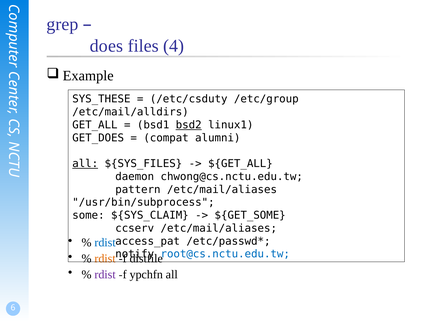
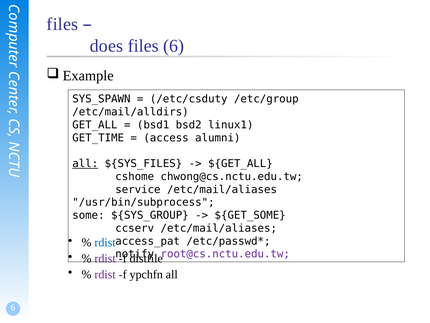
grep: grep -> files (62, 24)
files 4: 4 -> 6 (174, 46)
SYS_THESE: SYS_THESE -> SYS_SPAWN (101, 99)
bsd2 underline: present -> none (189, 125)
GET_DOES: GET_DOES -> GET_TIME (98, 138)
compat: compat -> access (166, 138)
daemon: daemon -> cshome (135, 176)
pattern: pattern -> service (138, 189)
${SYS_CLAIM: ${SYS_CLAIM -> ${SYS_GROUP (150, 215)
root@cs.nctu.edu.tw colour: blue -> purple (225, 254)
rdist colour: orange -> purple (105, 258)
